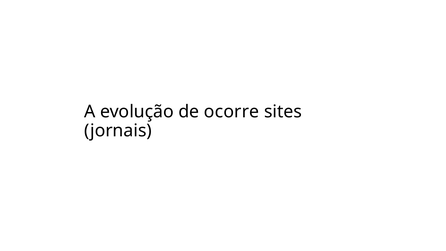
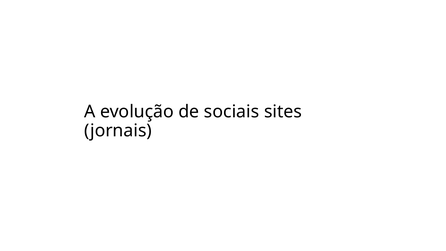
ocorre: ocorre -> sociais (232, 112)
